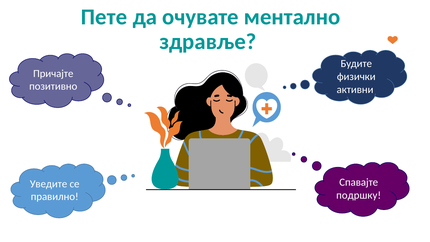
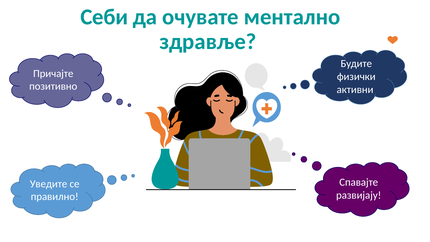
Пете: Пете -> Себи (104, 17)
подршку: подршку -> развијају (359, 195)
